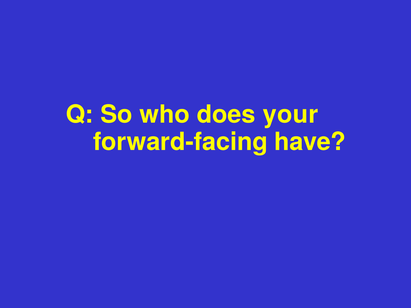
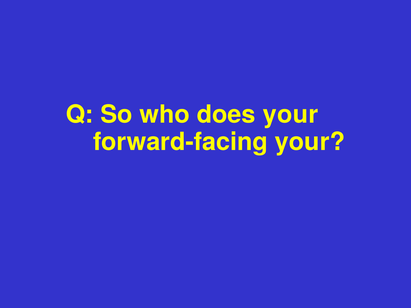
forward-facing have: have -> your (310, 142)
